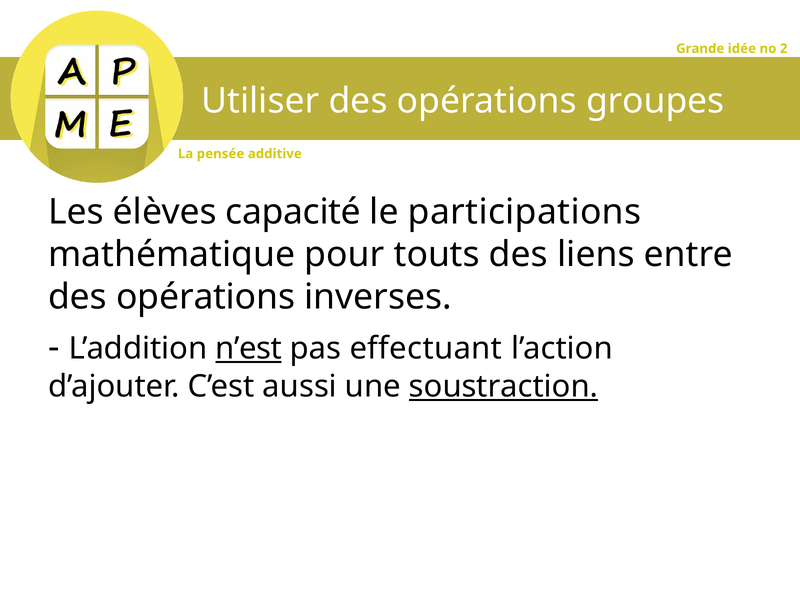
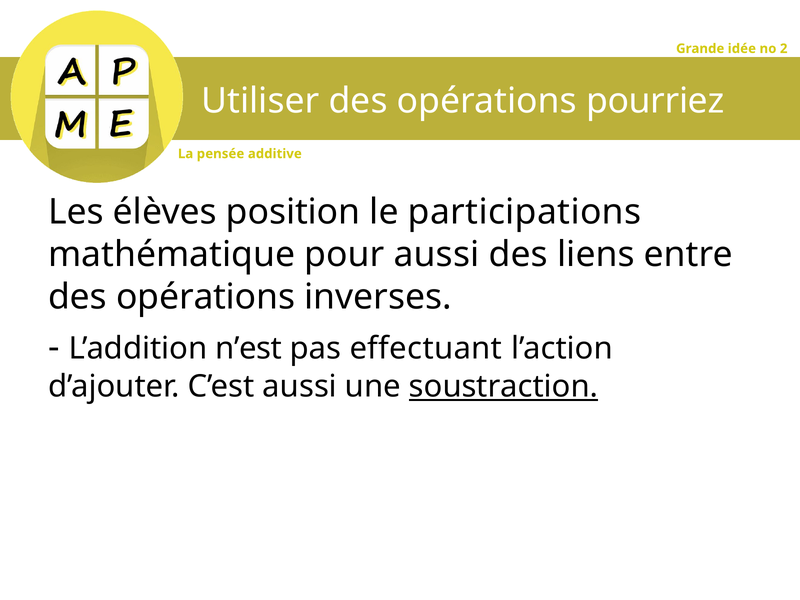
groupes: groupes -> pourriez (655, 101)
capacité: capacité -> position (293, 212)
pour touts: touts -> aussi (437, 255)
n’est underline: present -> none (249, 348)
